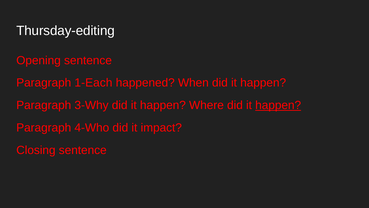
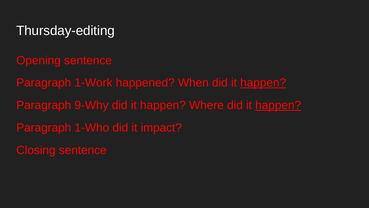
1-Each: 1-Each -> 1-Work (93, 83)
happen underline: none -> present (263, 83)
3-Why: 3-Why -> 9-Why (92, 105)
4-Who: 4-Who -> 1-Who (92, 128)
